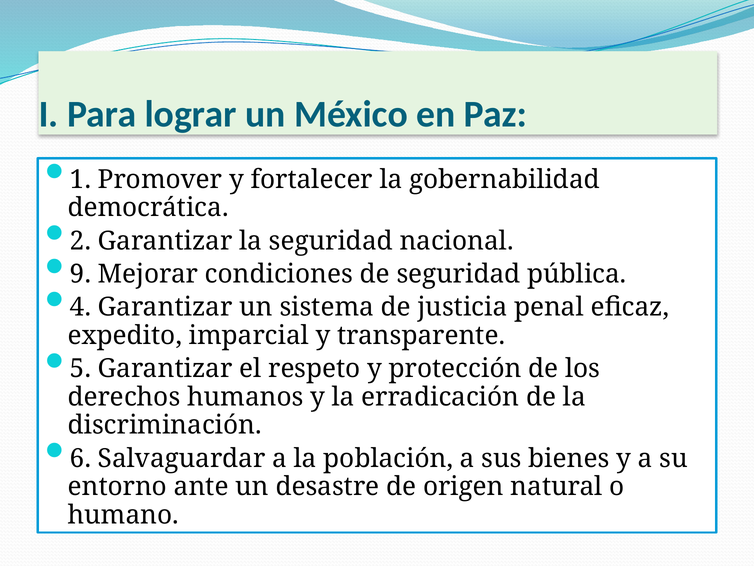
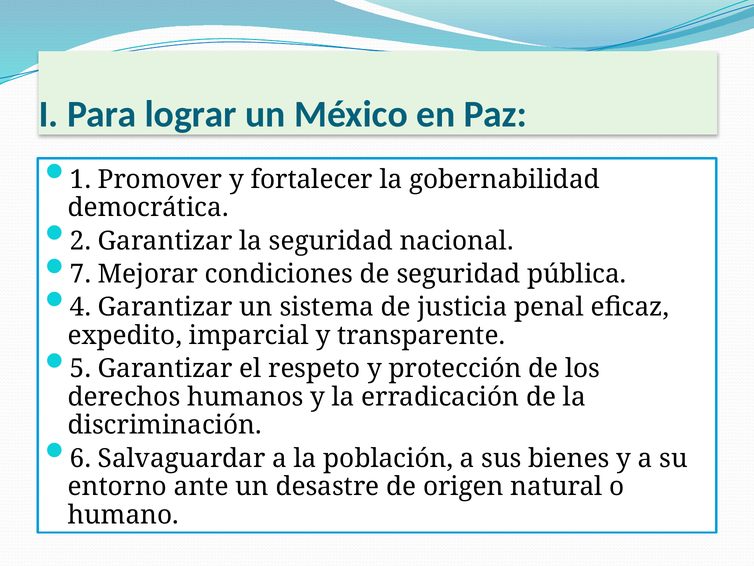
9: 9 -> 7 (81, 274)
